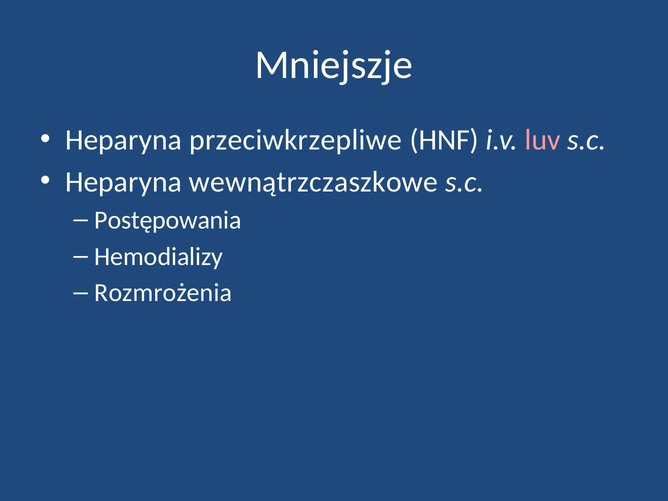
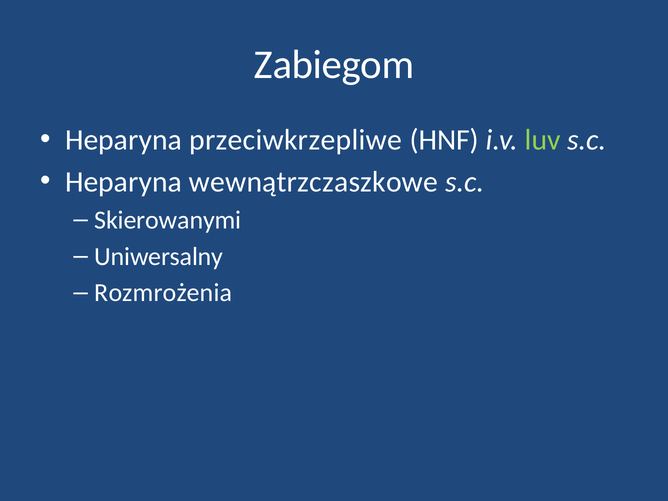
Mniejszje: Mniejszje -> Zabiegom (334, 65)
luv colour: pink -> light green (543, 140)
Postępowania: Postępowania -> Skierowanymi (168, 220)
Hemodializy: Hemodializy -> Uniwersalny (159, 256)
